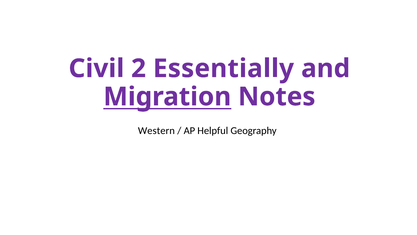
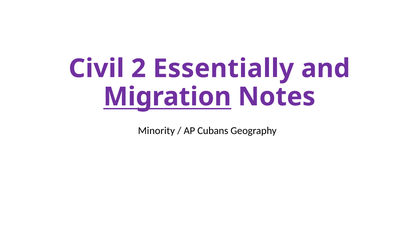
Western: Western -> Minority (156, 130)
Helpful: Helpful -> Cubans (213, 130)
